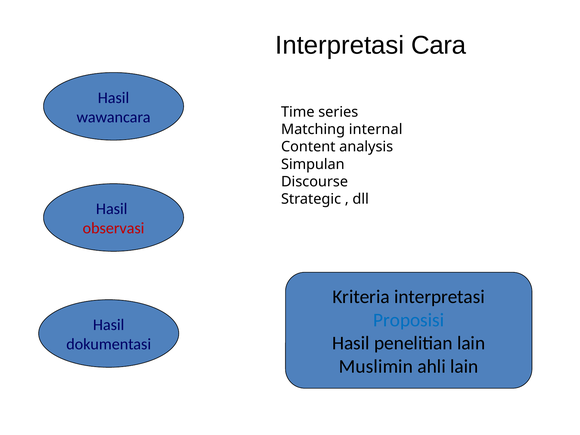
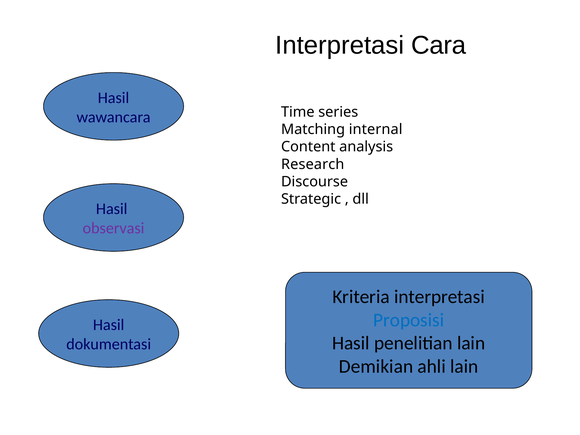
Simpulan: Simpulan -> Research (313, 164)
observasi colour: red -> purple (114, 228)
Muslimin: Muslimin -> Demikian (376, 366)
